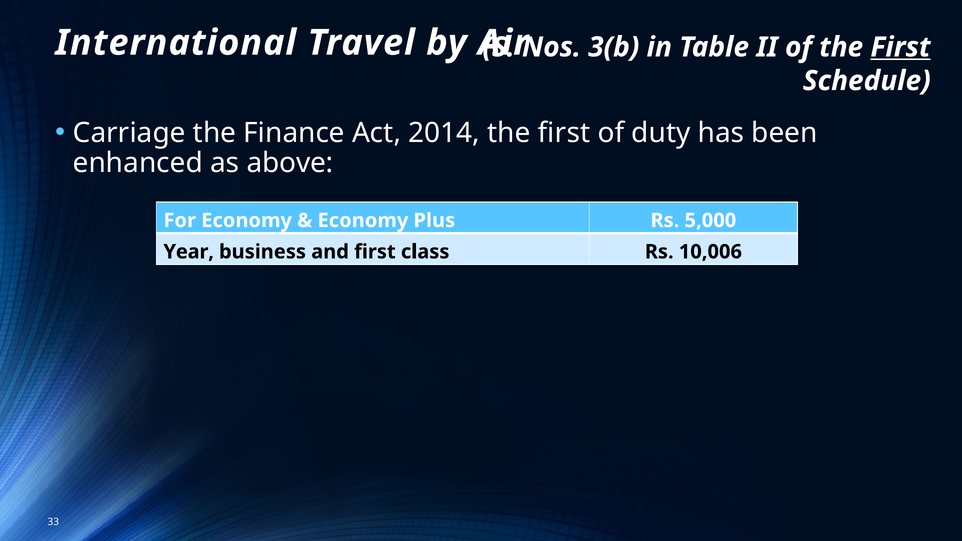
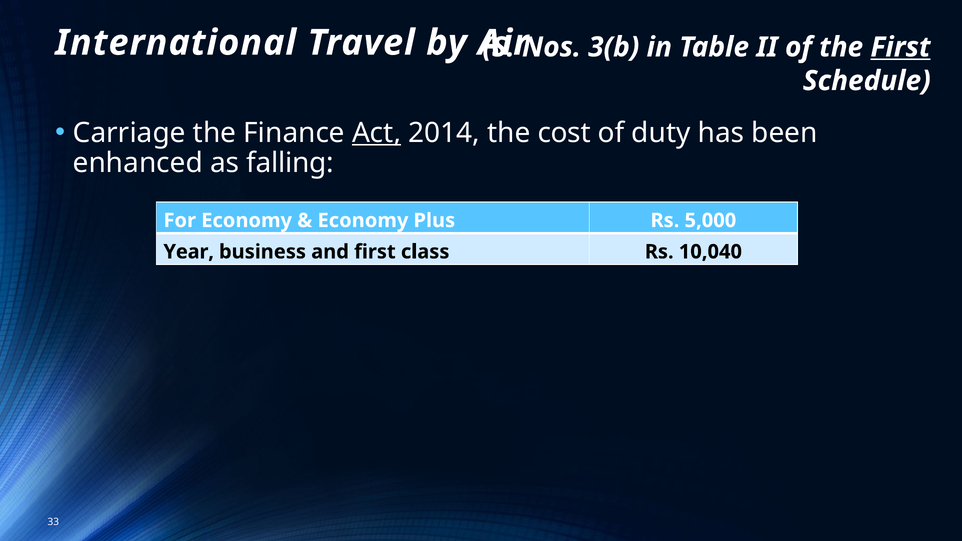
Act underline: none -> present (377, 133)
2014 the first: first -> cost (564, 133)
above: above -> falling (290, 163)
10,006: 10,006 -> 10,040 (710, 252)
